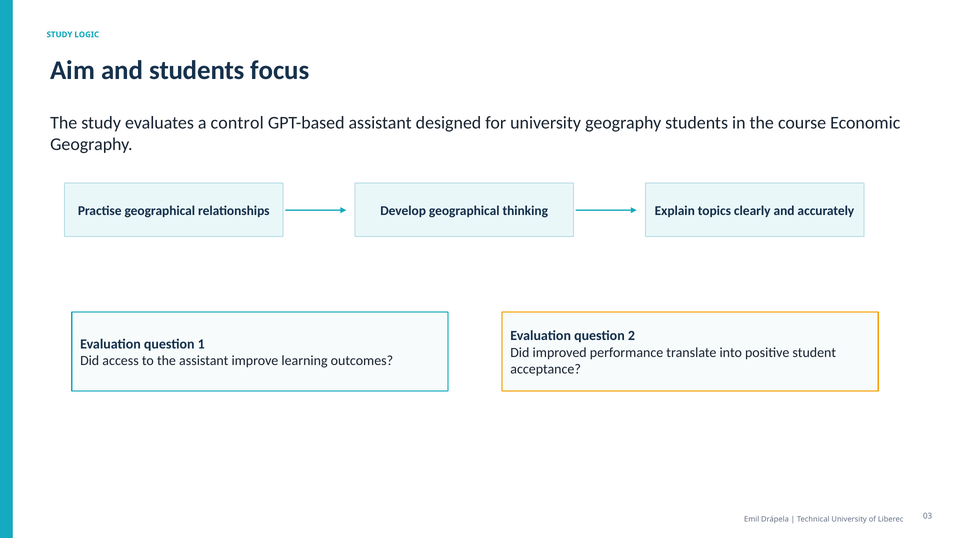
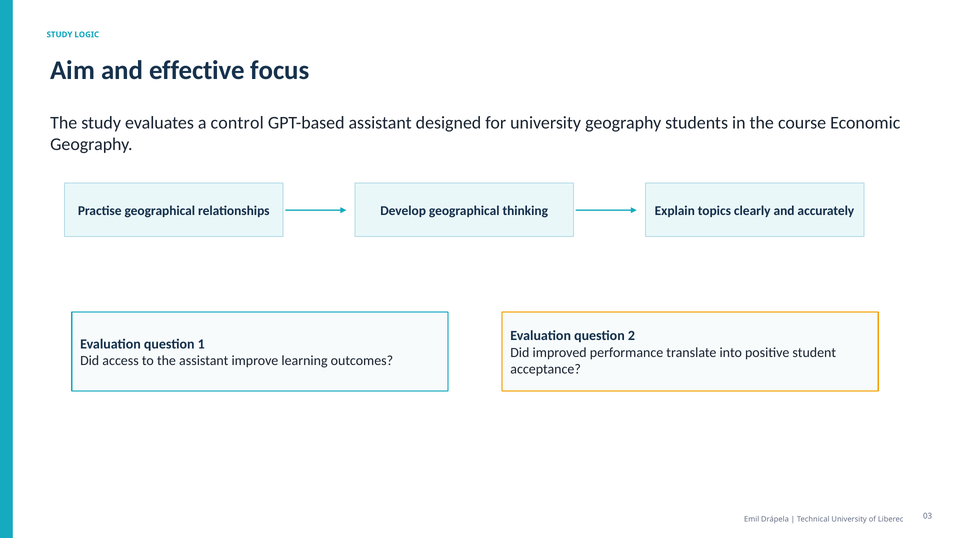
and students: students -> effective (197, 70)
